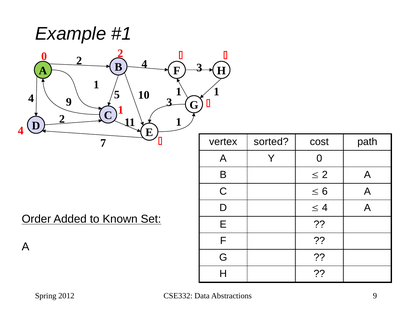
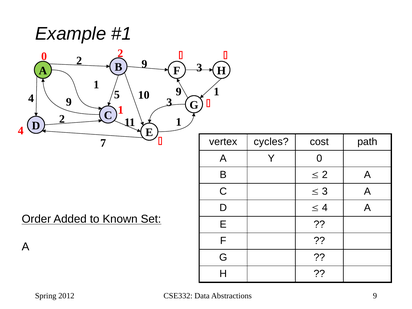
4: 4 -> 9 (144, 64)
10 1: 1 -> 9 (179, 92)
sorted: sorted -> cycles (271, 142)
6: 6 -> 3 (325, 191)
